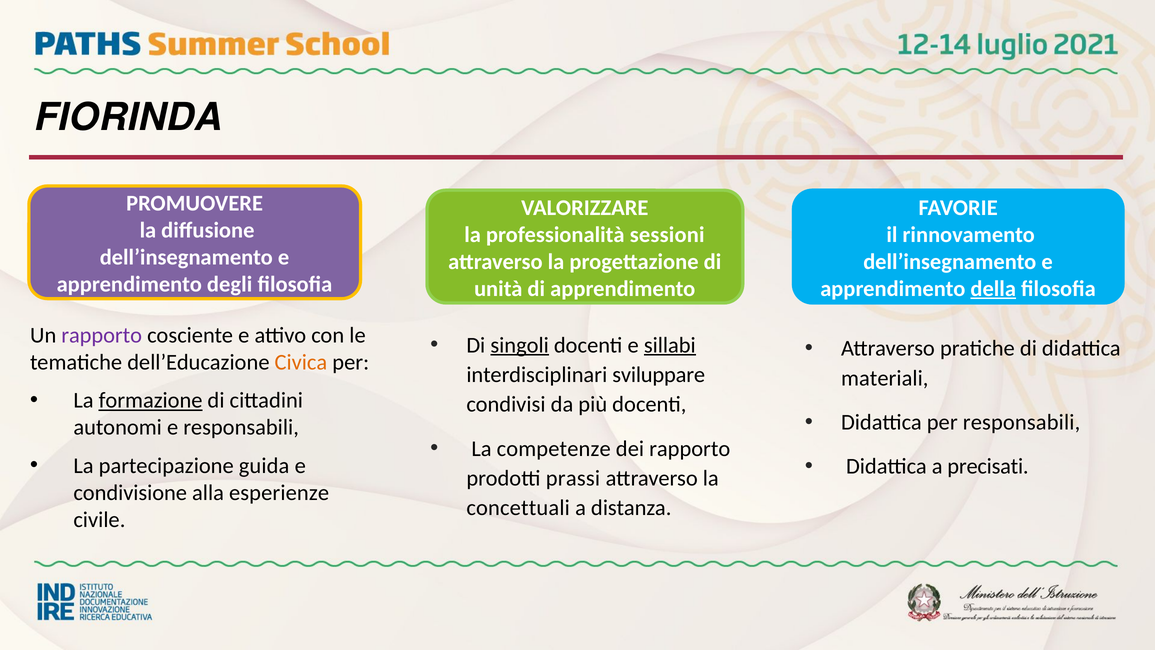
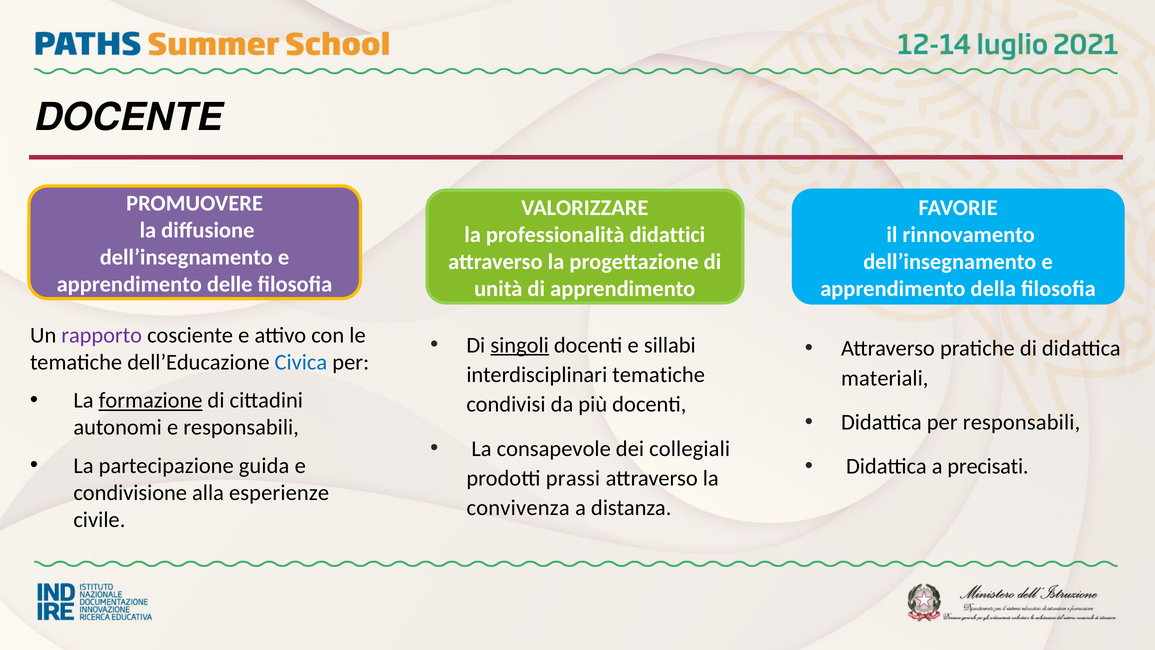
FIORINDA: FIORINDA -> DOCENTE (129, 118)
sessioni: sessioni -> didattici (667, 235)
degli: degli -> delle (230, 284)
della underline: present -> none (993, 288)
sillabi underline: present -> none (670, 345)
Civica colour: orange -> blue (301, 362)
interdisciplinari sviluppare: sviluppare -> tematiche (659, 375)
competenze: competenze -> consapevole (554, 448)
dei rapporto: rapporto -> collegiali (690, 448)
concettuali: concettuali -> convivenza (518, 508)
